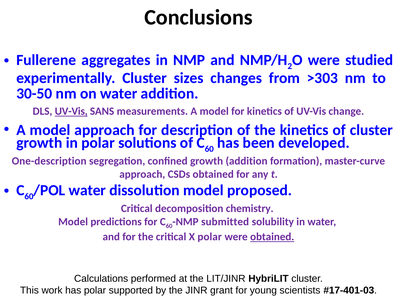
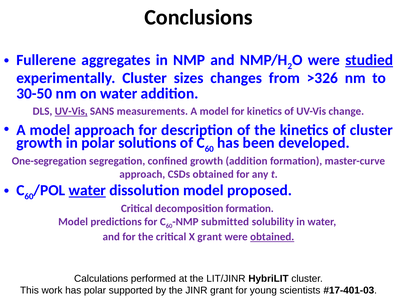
studied underline: none -> present (369, 60)
>303: >303 -> >326 (322, 78)
One-description: One-description -> One-segregation (49, 161)
water underline: none -> present (87, 190)
decomposition chemistry: chemistry -> formation (250, 208)
X polar: polar -> grant (210, 237)
